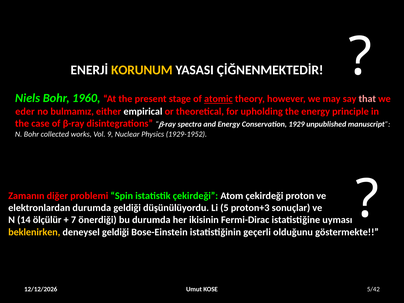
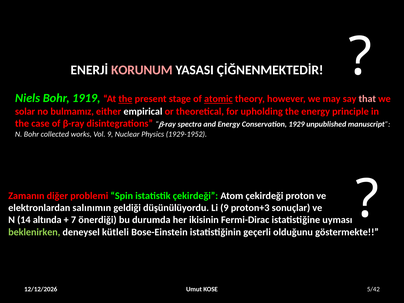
KORUNUM colour: yellow -> pink (142, 70)
1960: 1960 -> 1919 (86, 98)
the underline: none -> present (125, 99)
eder: eder -> solar (25, 111)
elektronlardan durumda: durumda -> salınımın (92, 208)
Li 5: 5 -> 9 (224, 208)
ölçülür: ölçülür -> altında (47, 220)
beklenirken colour: yellow -> light green (34, 232)
deneysel geldiği: geldiği -> kütleli (115, 232)
